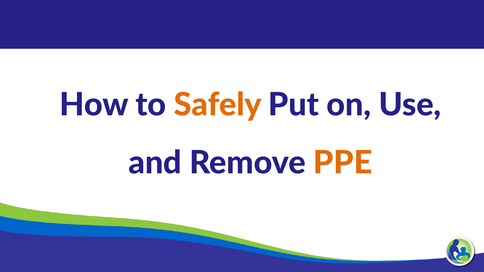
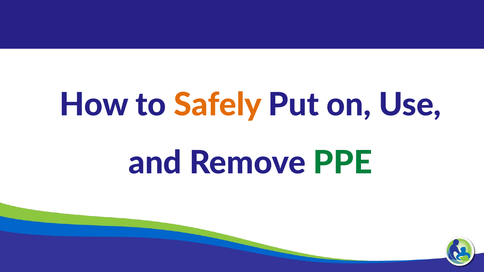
PPE colour: orange -> green (343, 163)
